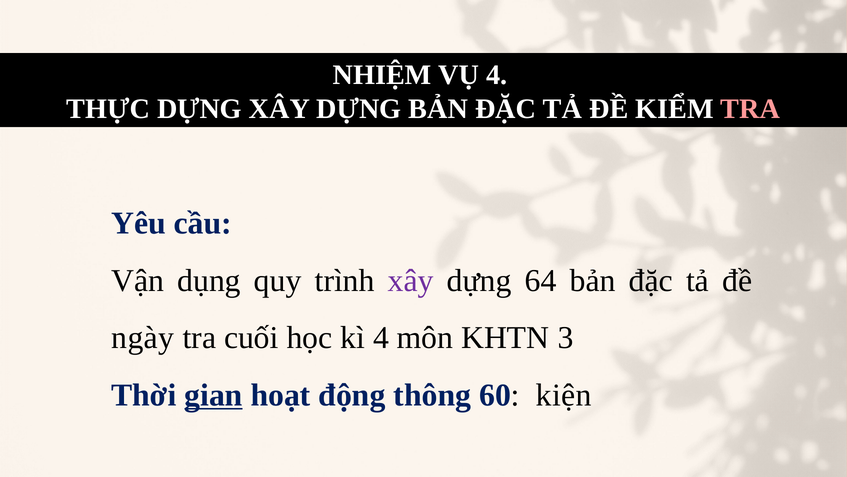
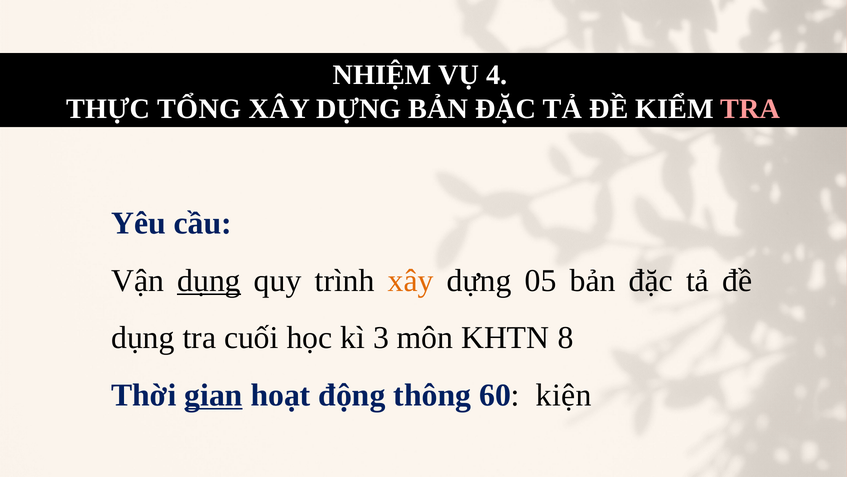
THỰC DỰNG: DỰNG -> TỔNG (199, 109)
dụng underline: none -> present (209, 280)
xây colour: purple -> orange (411, 280)
64: 64 -> 05 (541, 280)
ngày: ngày -> dụng (143, 337)
kì 4: 4 -> 3 (381, 337)
3: 3 -> 8 (565, 337)
